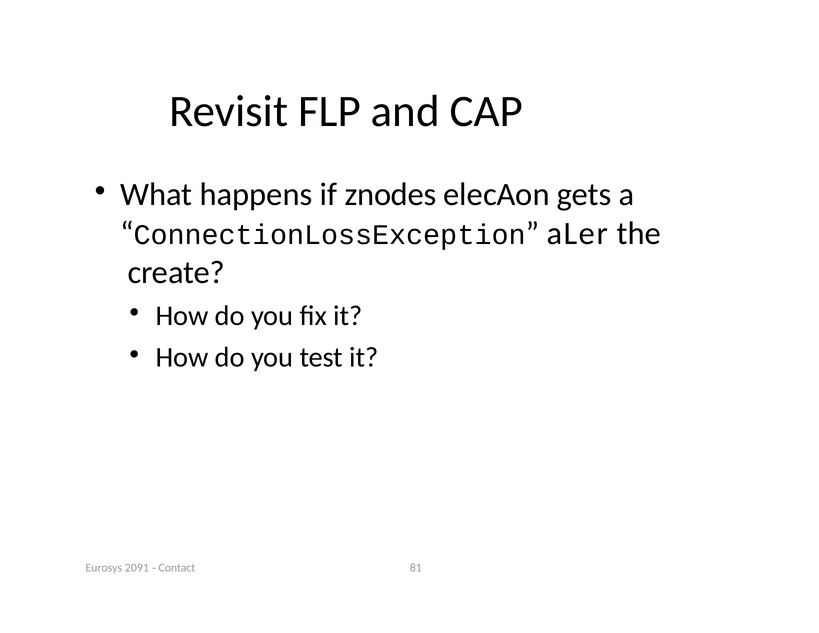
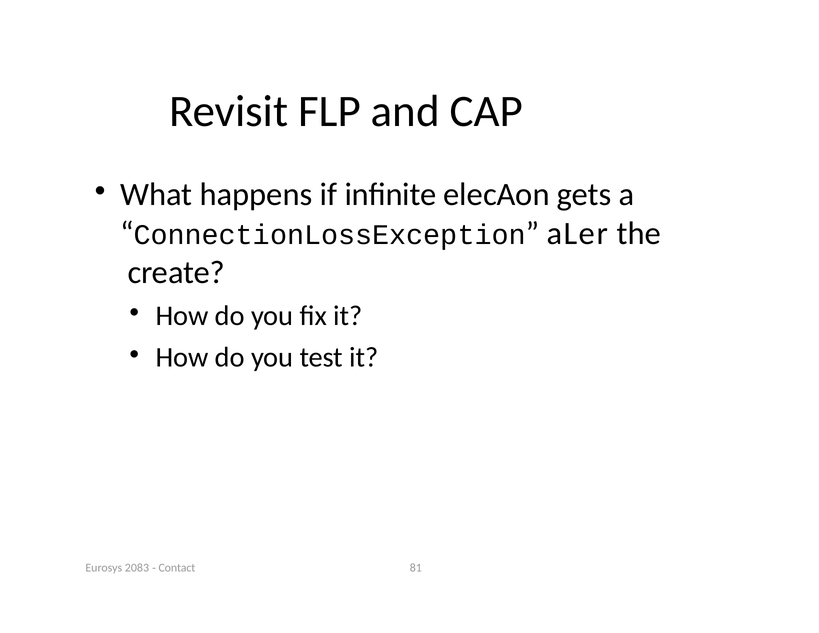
znodes: znodes -> inﬁnite (391, 194)
2091: 2091 -> 2083 (137, 568)
